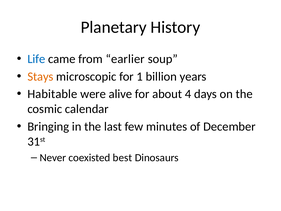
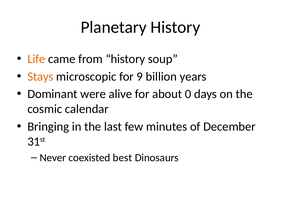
Life colour: blue -> orange (36, 59)
from earlier: earlier -> history (125, 59)
1: 1 -> 9 (140, 76)
Habitable: Habitable -> Dominant (52, 94)
4: 4 -> 0 (188, 94)
